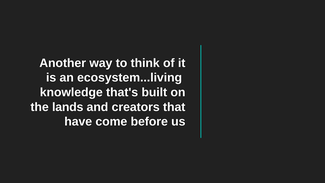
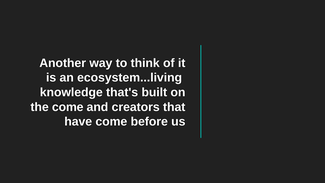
the lands: lands -> come (68, 107)
